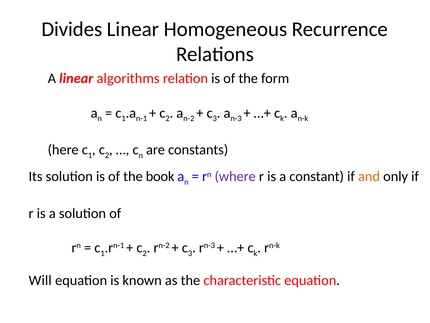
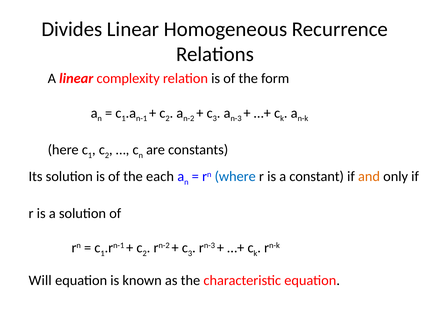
algorithms: algorithms -> complexity (128, 78)
book: book -> each (160, 176)
where colour: purple -> blue (235, 176)
